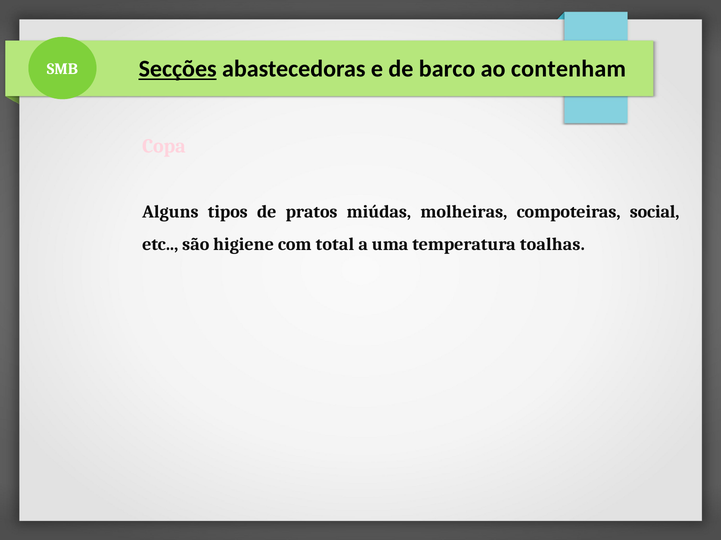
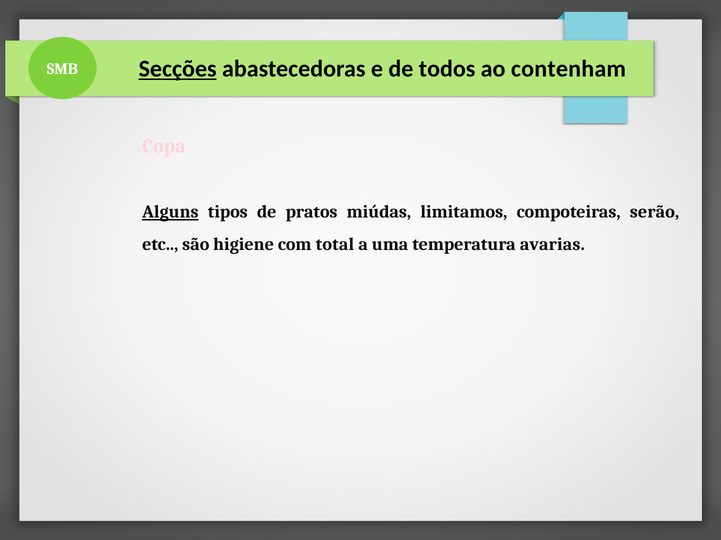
barco: barco -> todos (447, 69)
Alguns underline: none -> present (170, 212)
molheiras: molheiras -> limitamos (464, 212)
social: social -> serão (655, 212)
toalhas: toalhas -> avarias (552, 245)
